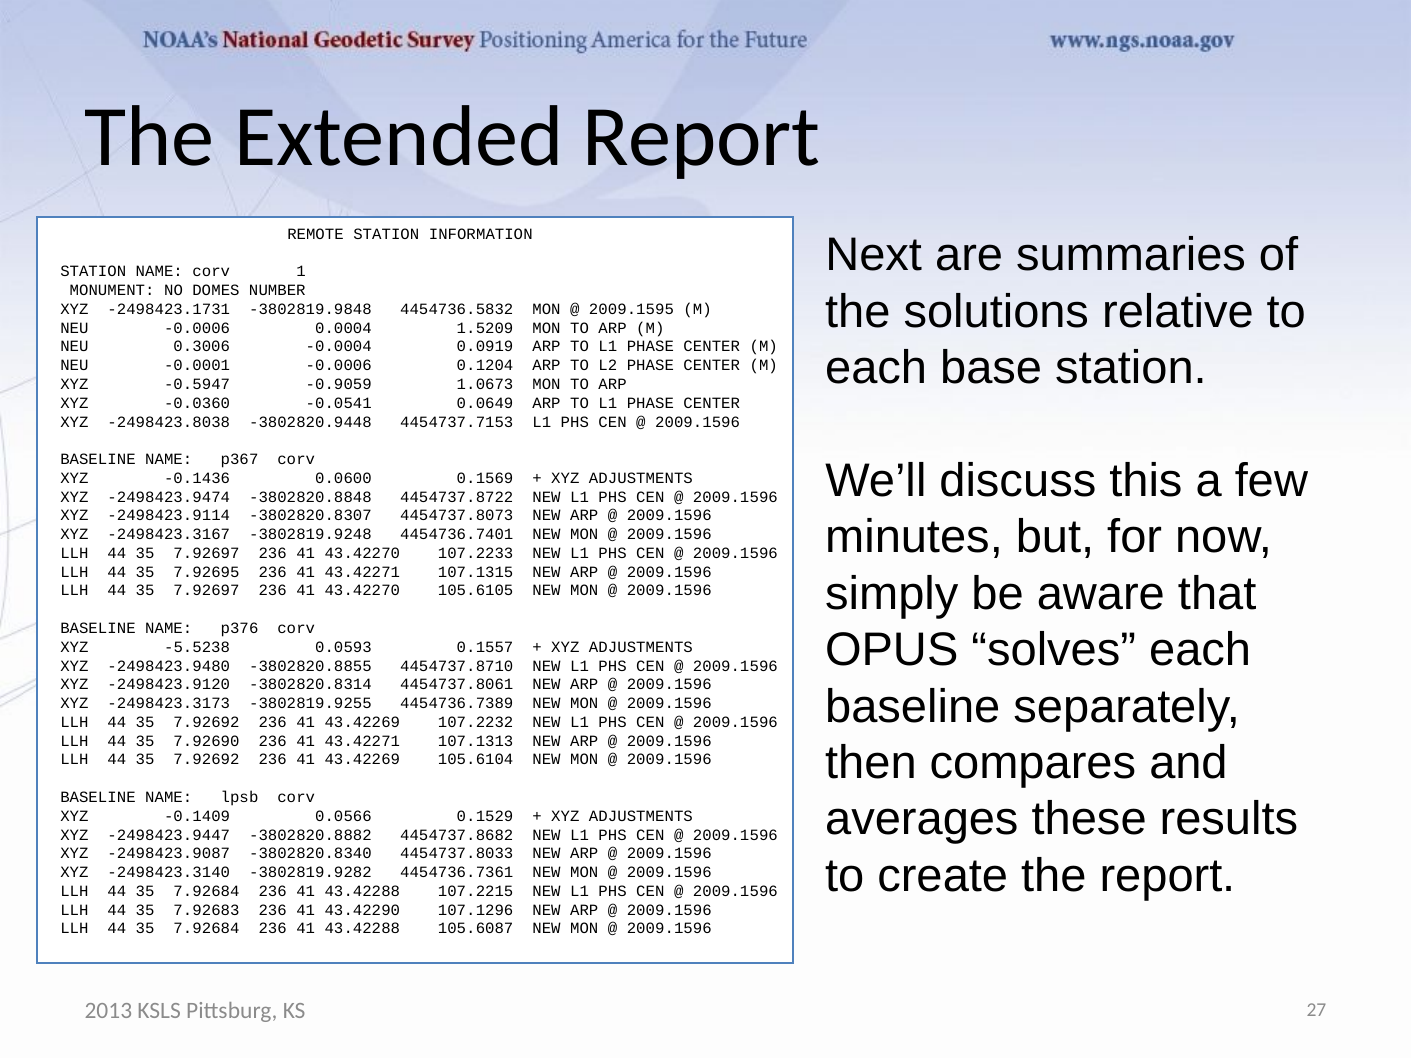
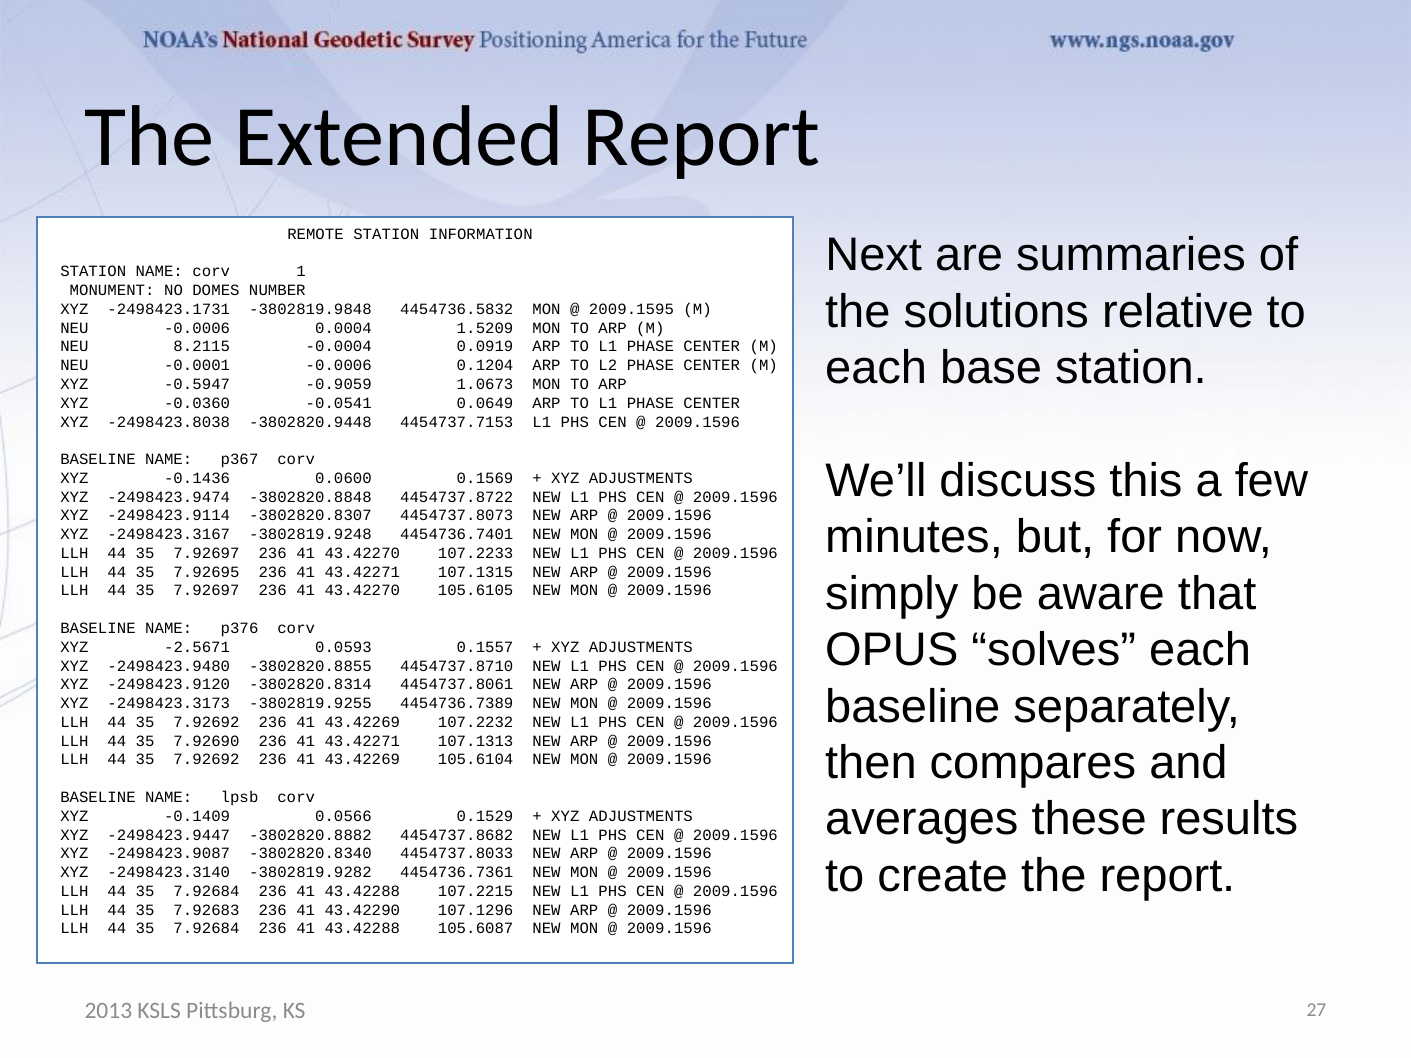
0.3006: 0.3006 -> 8.2115 (202, 347)
-5.5238: -5.5238 -> -2.5671 (197, 647)
